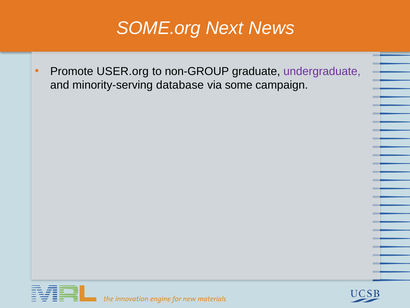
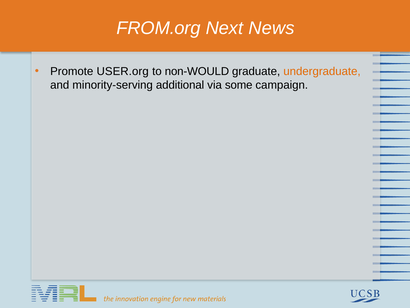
SOME.org: SOME.org -> FROM.org (159, 28)
non-GROUP: non-GROUP -> non-WOULD (197, 71)
undergraduate colour: purple -> orange (322, 71)
database: database -> additional (180, 85)
